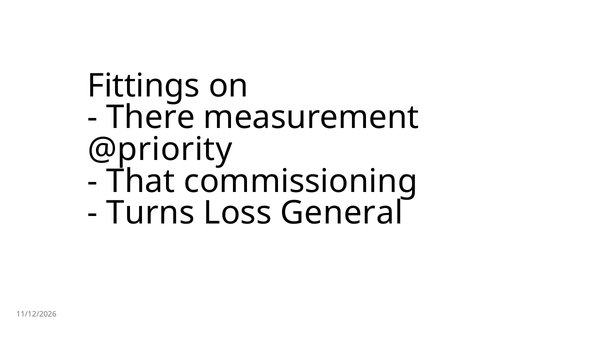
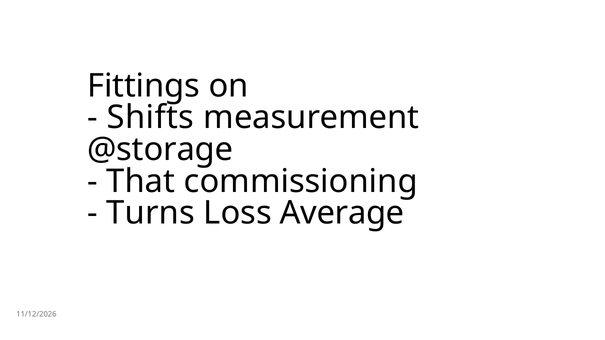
There: There -> Shifts (150, 118)
@priority: @priority -> @storage (160, 150)
General: General -> Average (342, 213)
